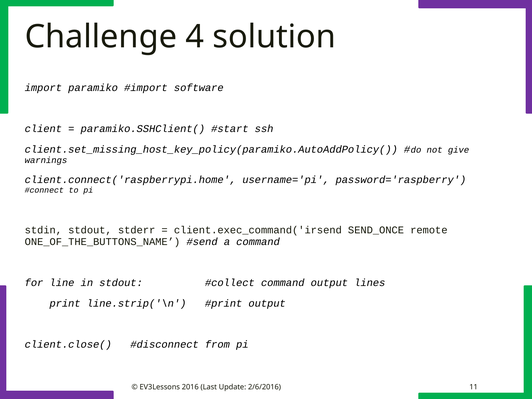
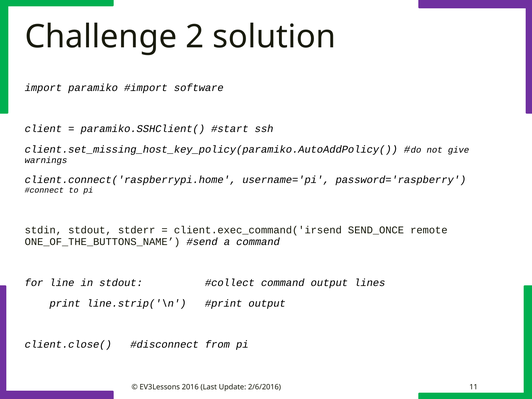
4: 4 -> 2 (195, 37)
